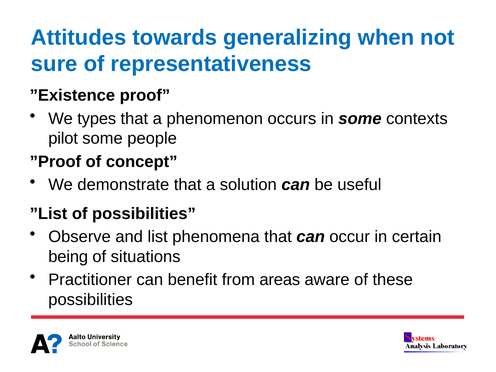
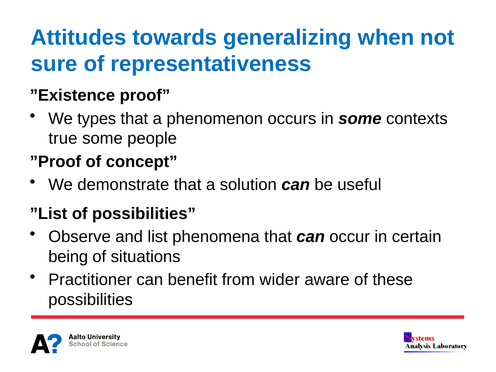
pilot: pilot -> true (63, 138)
areas: areas -> wider (280, 280)
